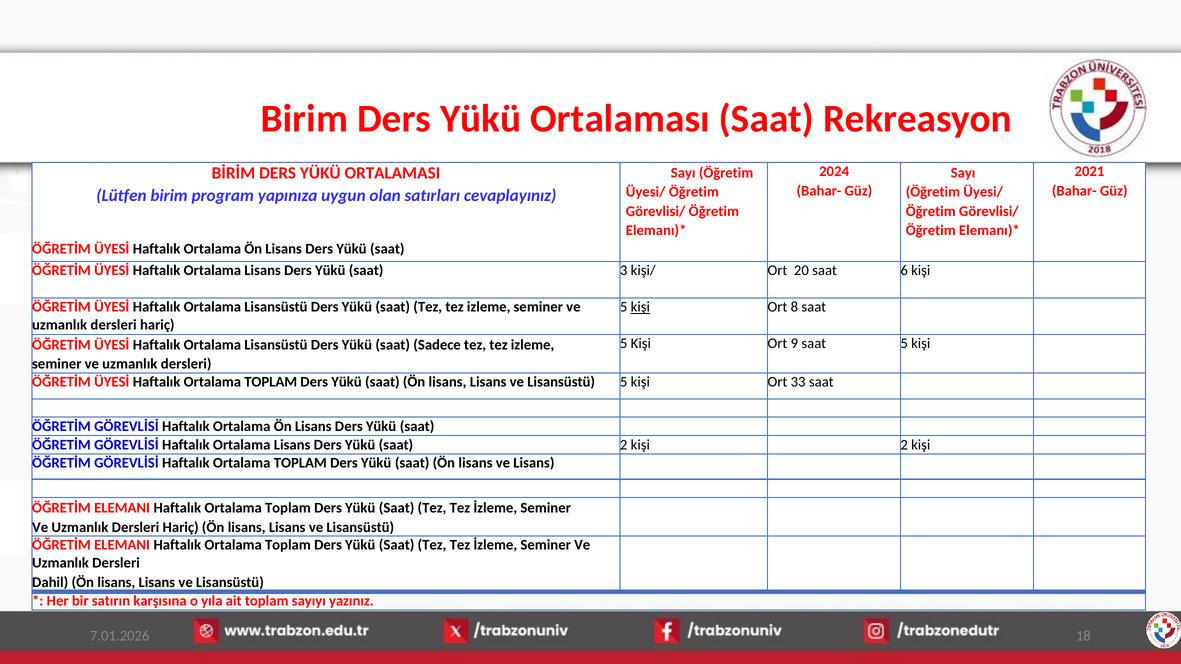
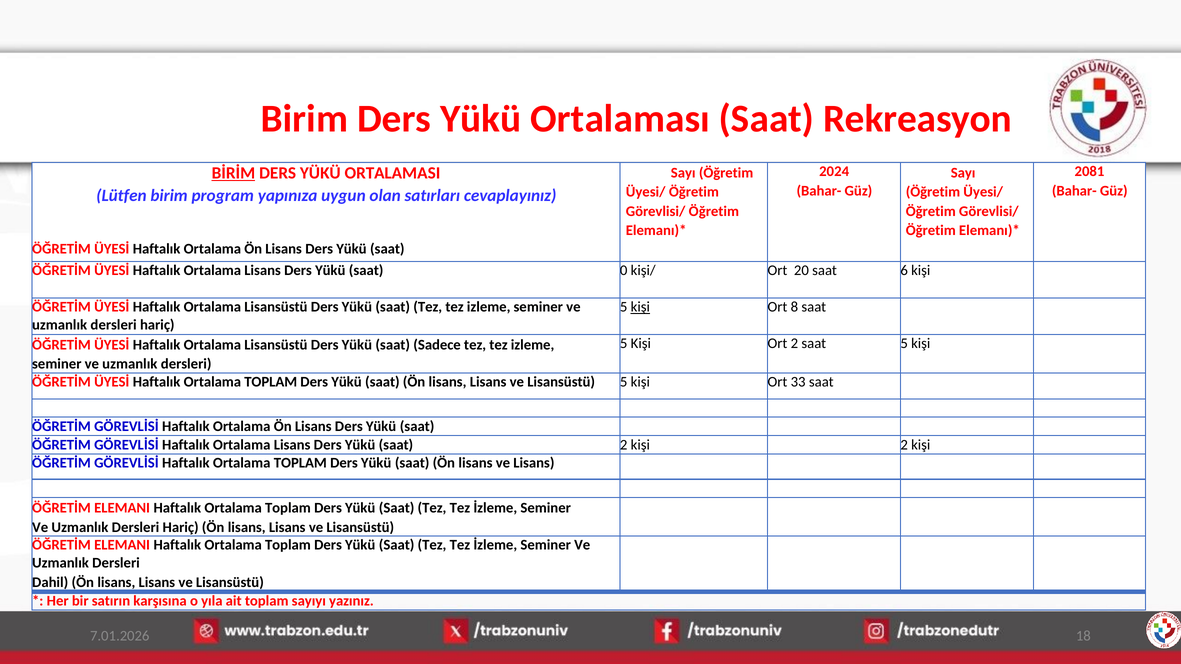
2021: 2021 -> 2081 (1089, 172)
BİRİM underline: none -> present (233, 173)
3: 3 -> 0 (624, 271)
Ort 9: 9 -> 2 (794, 344)
